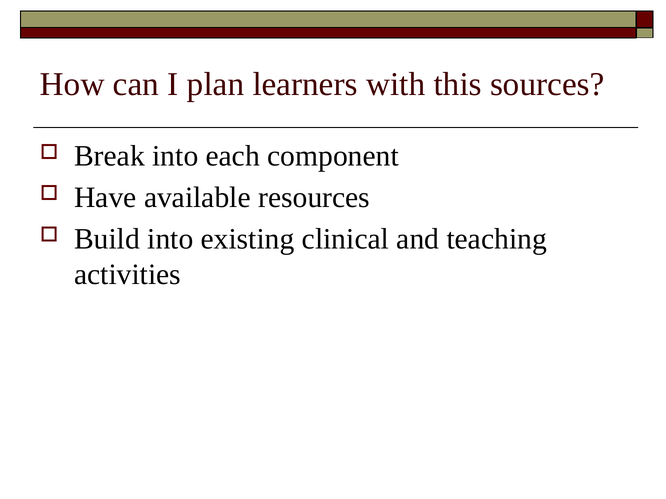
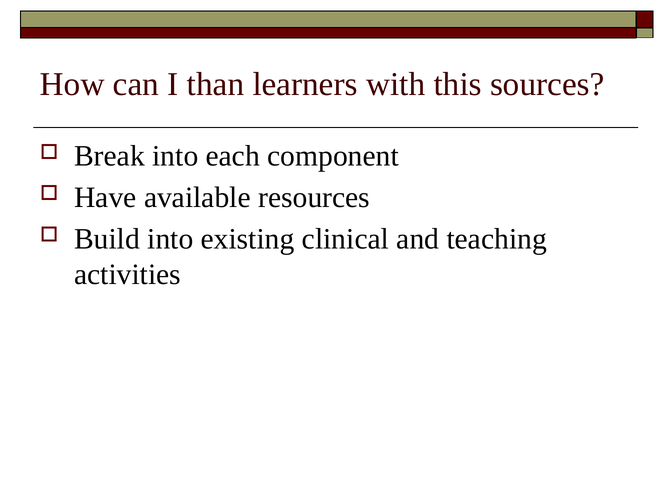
plan: plan -> than (216, 84)
